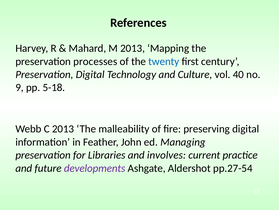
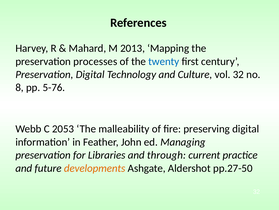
vol 40: 40 -> 32 (238, 74)
9: 9 -> 8 (20, 87)
5-18: 5-18 -> 5-76 (54, 87)
C 2013: 2013 -> 2053 (63, 129)
involves: involves -> through (166, 155)
developments colour: purple -> orange (95, 168)
pp.27-54: pp.27-54 -> pp.27-50 (233, 168)
